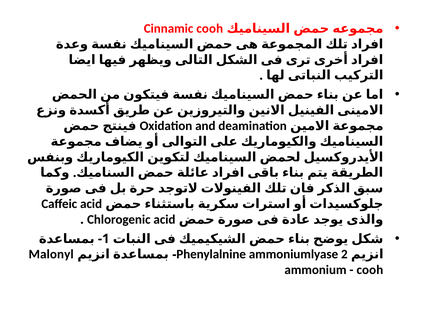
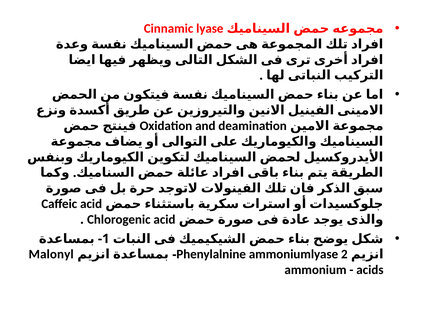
Cinnamic cooh: cooh -> lyase (210, 29)
cooh: cooh -> acids (370, 270)
